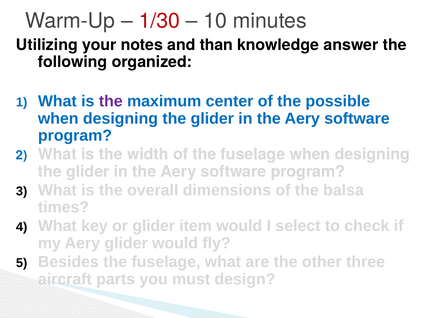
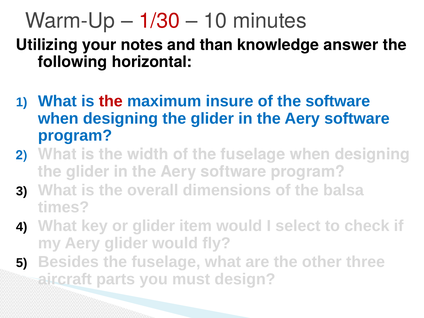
organized: organized -> horizontal (152, 62)
the colour: purple -> red (111, 101)
center: center -> insure (230, 101)
the possible: possible -> software (338, 101)
